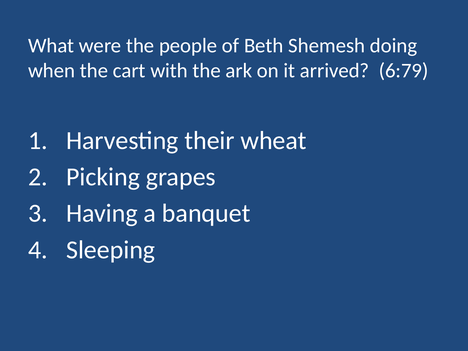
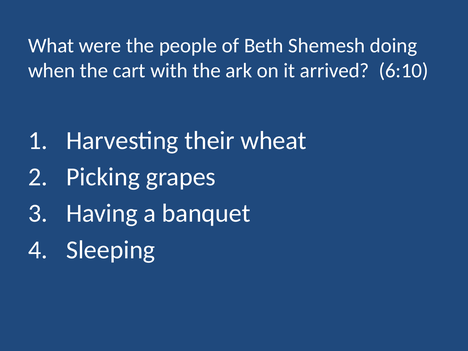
6:79: 6:79 -> 6:10 (404, 70)
